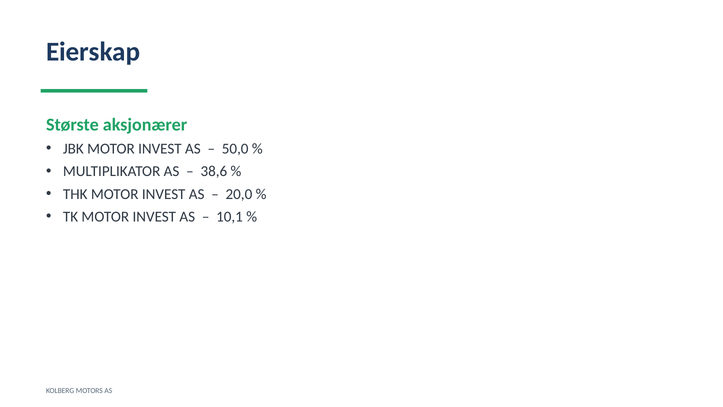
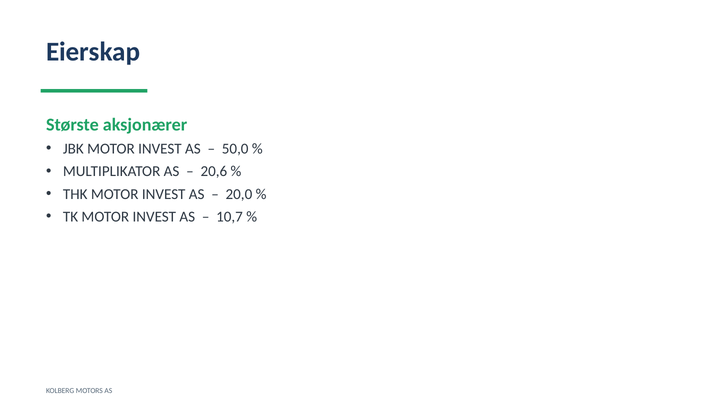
38,6: 38,6 -> 20,6 (214, 171)
10,1: 10,1 -> 10,7 (230, 216)
